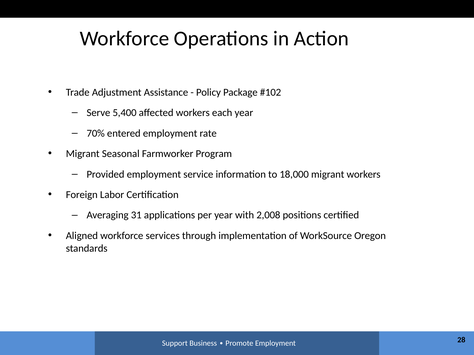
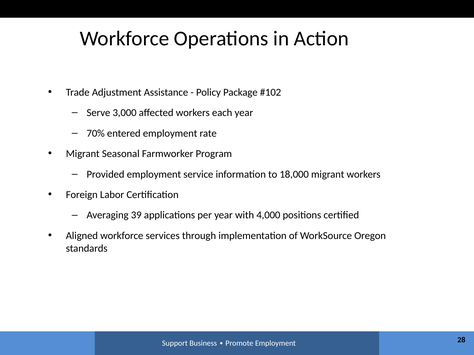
5,400: 5,400 -> 3,000 (125, 113)
31: 31 -> 39 (136, 215)
2,008: 2,008 -> 4,000 (268, 215)
